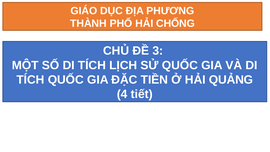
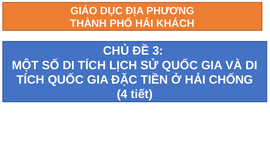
CHỐNG: CHỐNG -> KHÁCH (175, 23)
QUẢNG: QUẢNG -> CHỐNG (231, 80)
